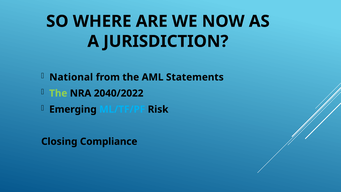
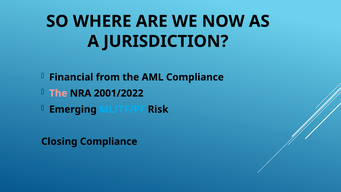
National: National -> Financial (71, 77)
AML Statements: Statements -> Compliance (195, 77)
The colour: light green -> pink (58, 93)
2040/2022: 2040/2022 -> 2001/2022 (119, 93)
